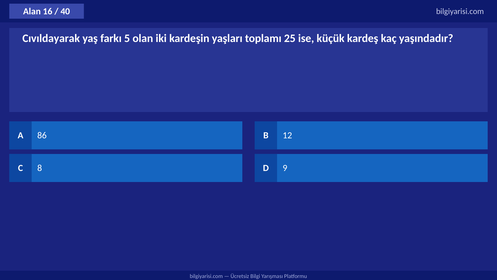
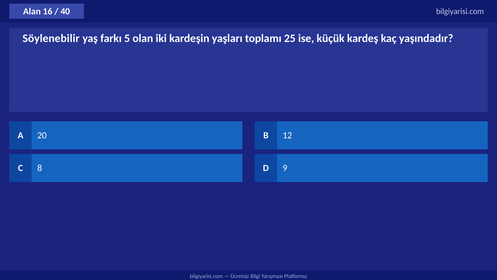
Cıvıldayarak: Cıvıldayarak -> Söylenebilir (51, 38)
86: 86 -> 20 (42, 135)
